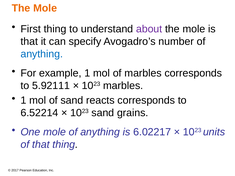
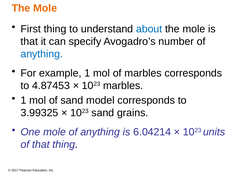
about colour: purple -> blue (149, 29)
5.92111: 5.92111 -> 4.87453 (51, 86)
reacts: reacts -> model (100, 100)
6.52214: 6.52214 -> 3.99325 (39, 113)
6.02217: 6.02217 -> 6.04214 (152, 132)
